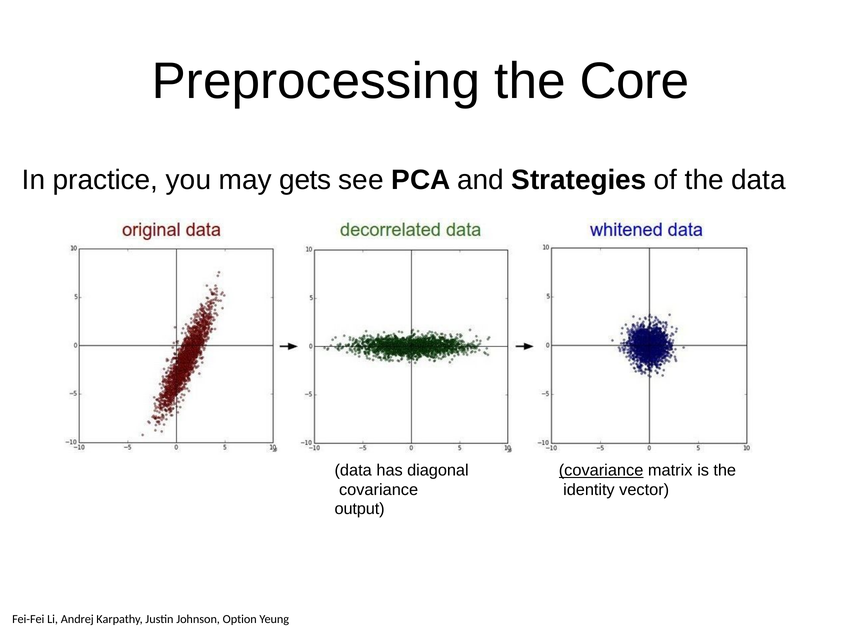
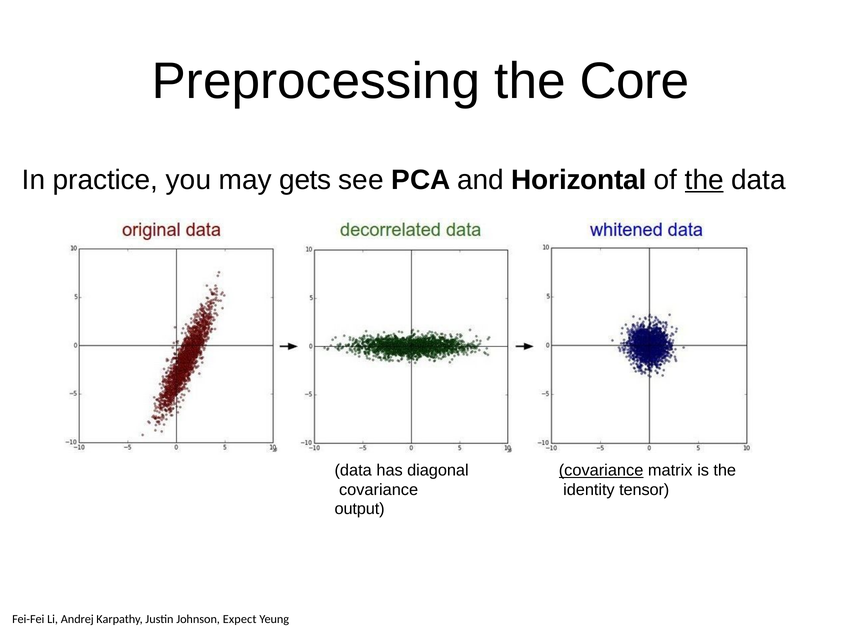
Strategies: Strategies -> Horizontal (579, 180)
the underline: none -> present (704, 180)
vector: vector -> tensor (644, 490)
Option: Option -> Expect (240, 620)
